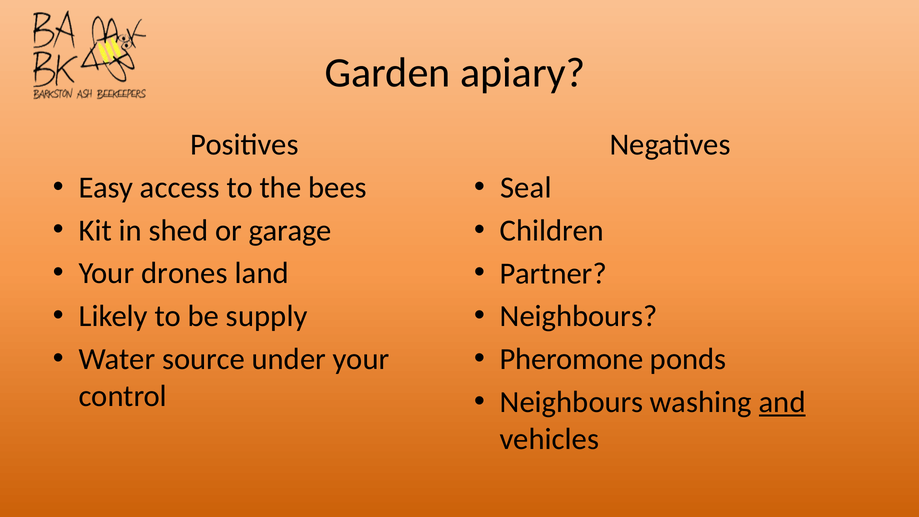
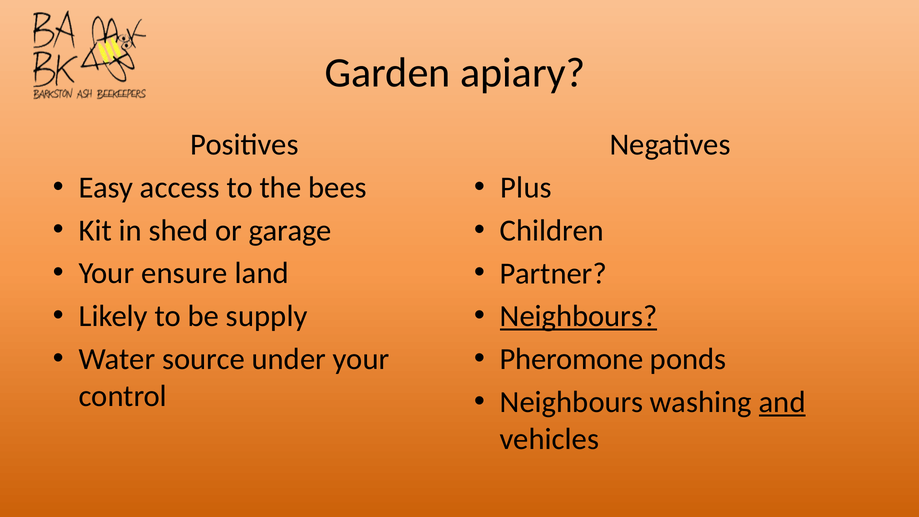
Seal: Seal -> Plus (526, 188)
drones: drones -> ensure (184, 273)
Neighbours underline: none -> present (579, 316)
